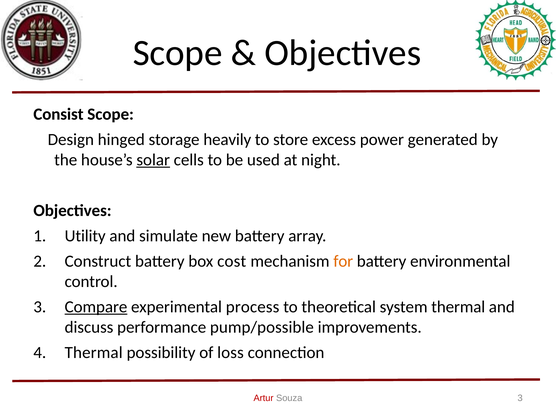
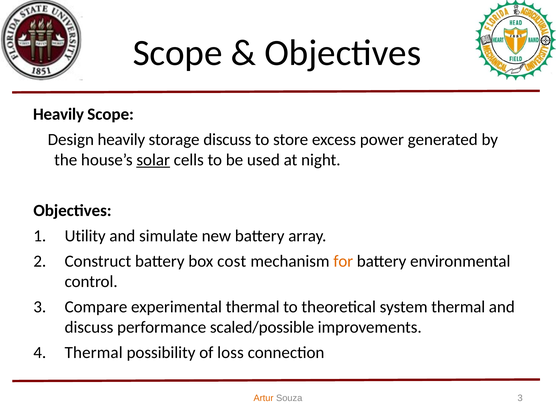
Consist: Consist -> Heavily (59, 114)
Design hinged: hinged -> heavily (121, 139)
storage heavily: heavily -> discuss (227, 139)
Compare underline: present -> none (96, 307)
experimental process: process -> thermal (253, 307)
pump/possible: pump/possible -> scaled/possible (262, 327)
Artur colour: red -> orange (264, 398)
